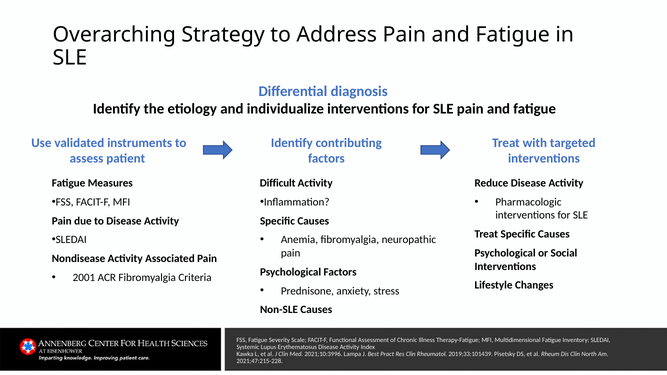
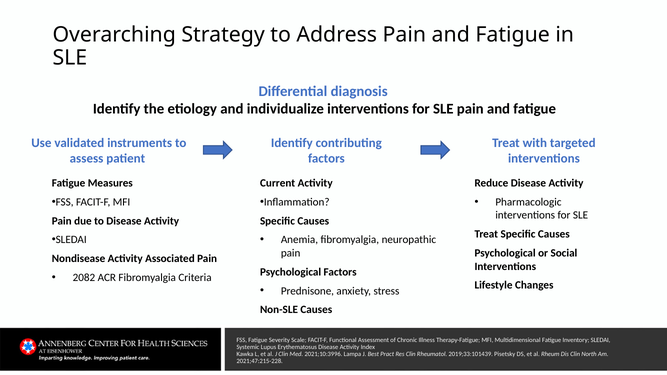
Difficult: Difficult -> Current (278, 183)
2001: 2001 -> 2082 (84, 278)
